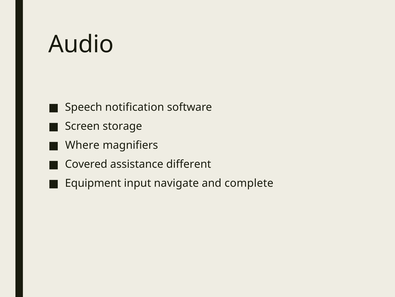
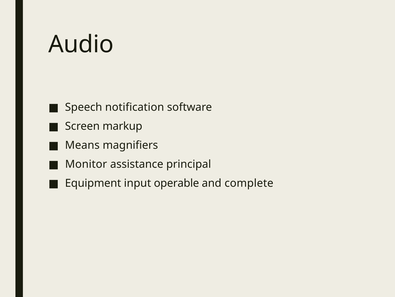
storage: storage -> markup (122, 126)
Where: Where -> Means (82, 145)
Covered: Covered -> Monitor (86, 164)
different: different -> principal (189, 164)
navigate: navigate -> operable (176, 183)
